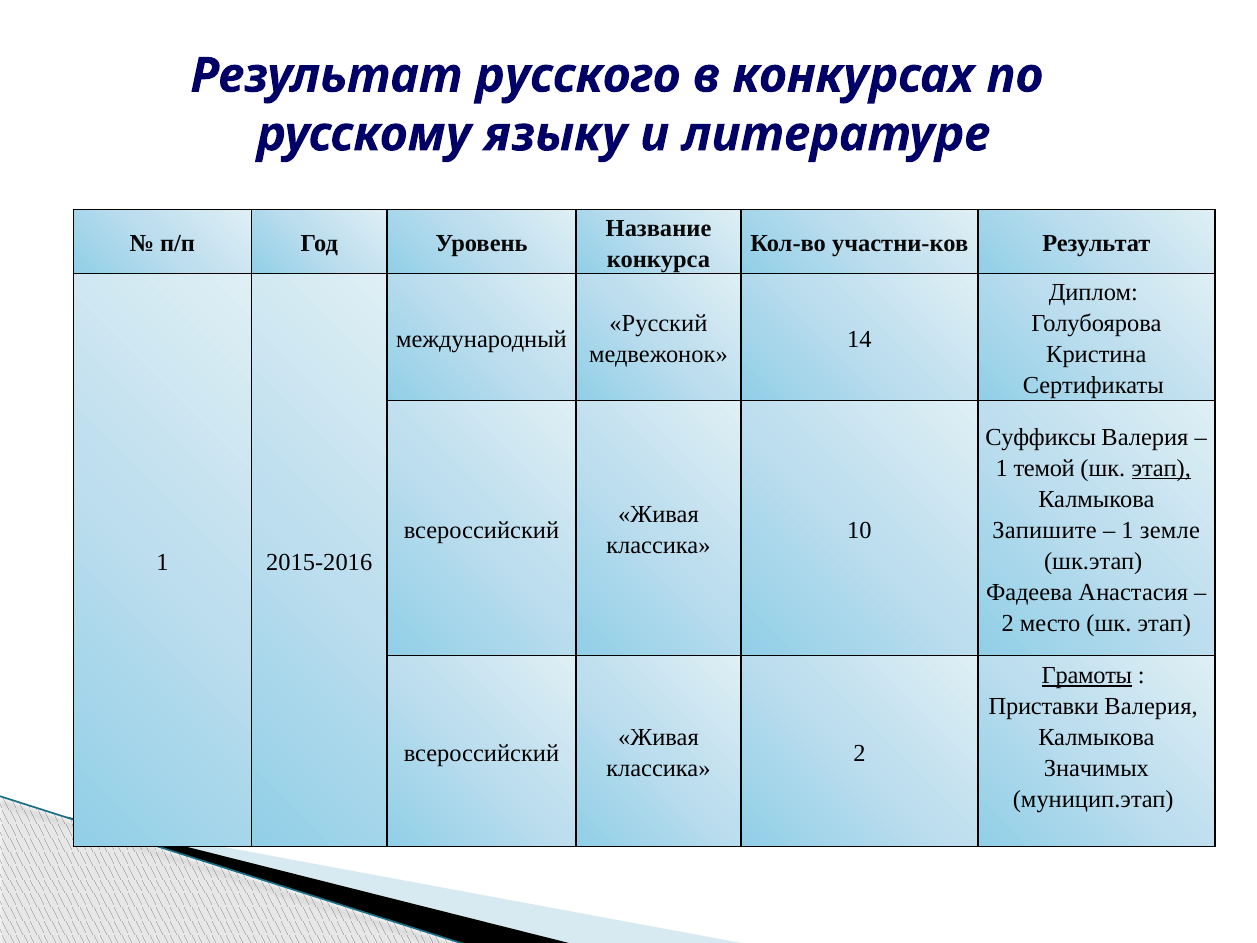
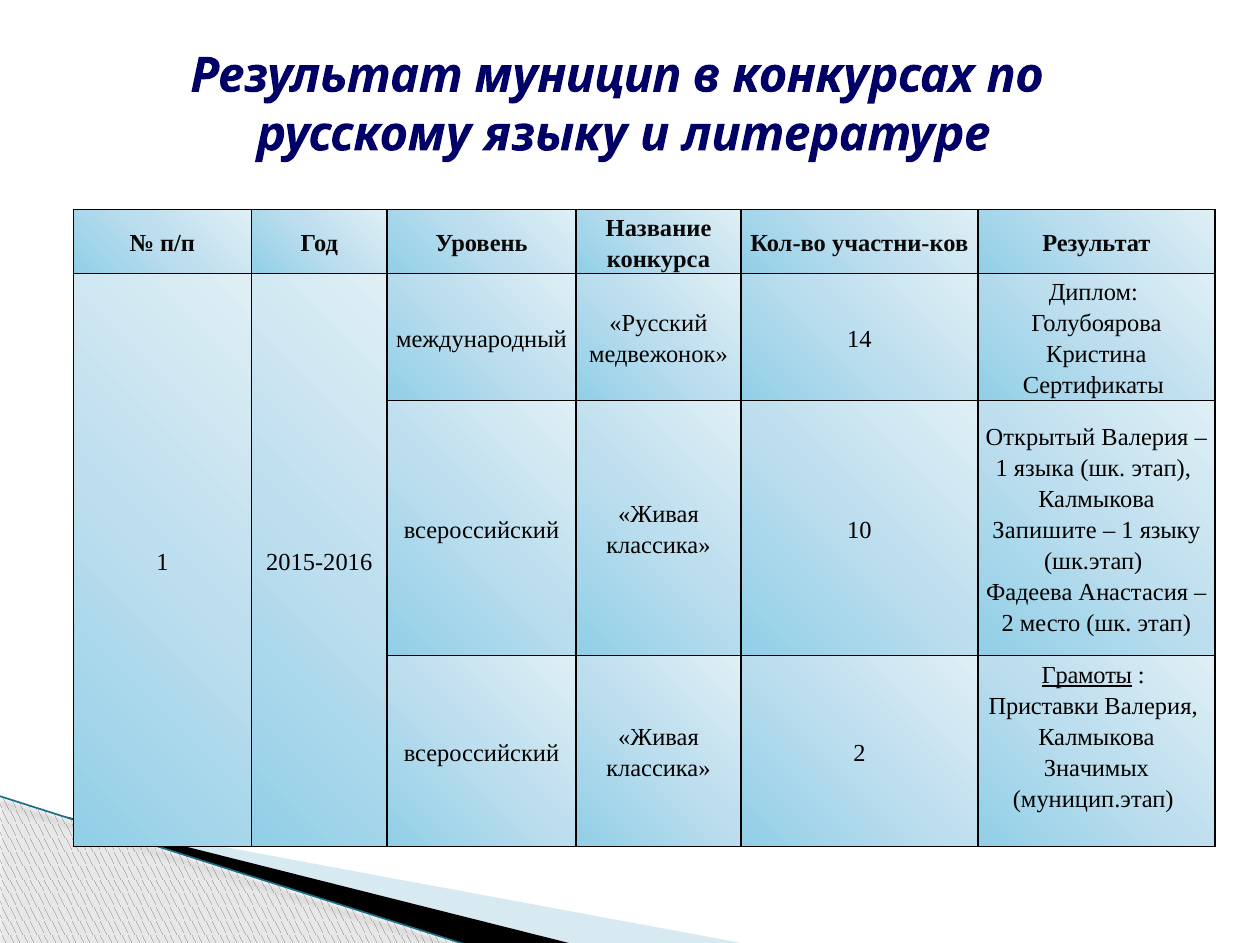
русского: русского -> муницип (578, 76)
Суффиксы: Суффиксы -> Открытый (1040, 437)
темой: темой -> языка (1044, 468)
этап underline: present -> none (1161, 468)
1 земле: земле -> языку (1170, 530)
